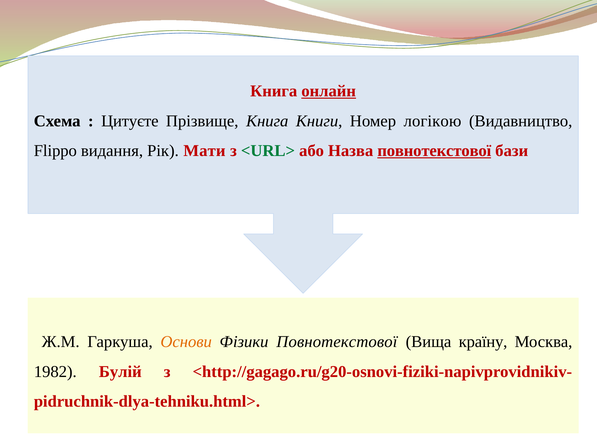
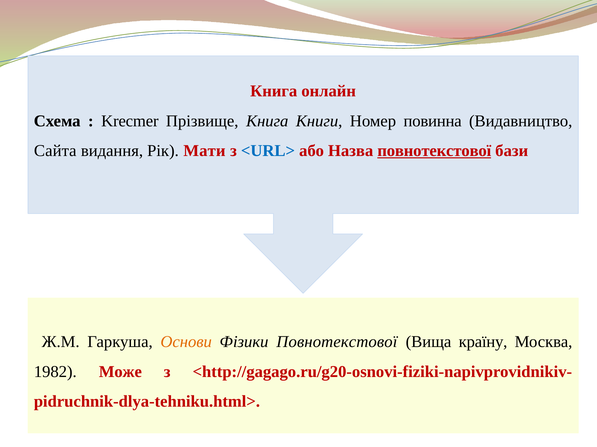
онлайн underline: present -> none (329, 91)
Цитуєте: Цитуєте -> Krecmer (130, 121)
логікою: логікою -> повинна (433, 121)
Flippo: Flippo -> Сайта (55, 151)
<URL> colour: green -> blue (268, 151)
Булій: Булій -> Може (120, 372)
